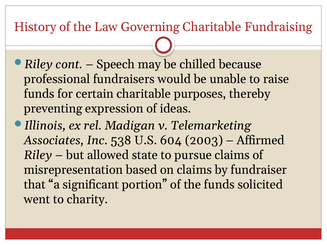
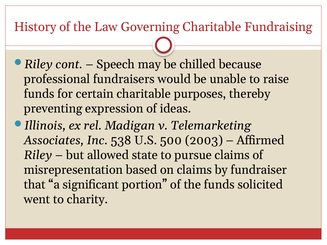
604: 604 -> 500 (171, 141)
